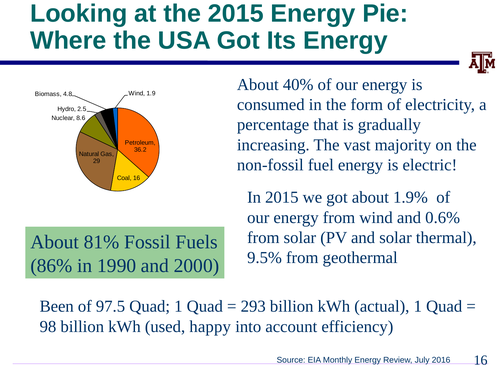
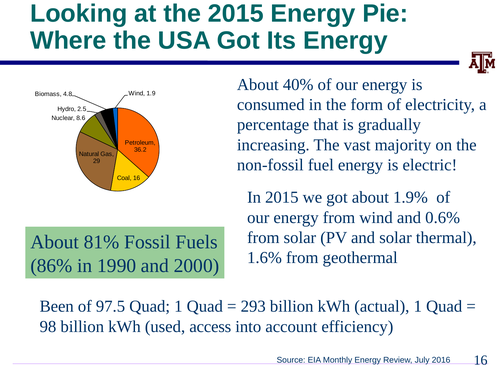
9.5%: 9.5% -> 1.6% (264, 257)
happy: happy -> access (210, 326)
